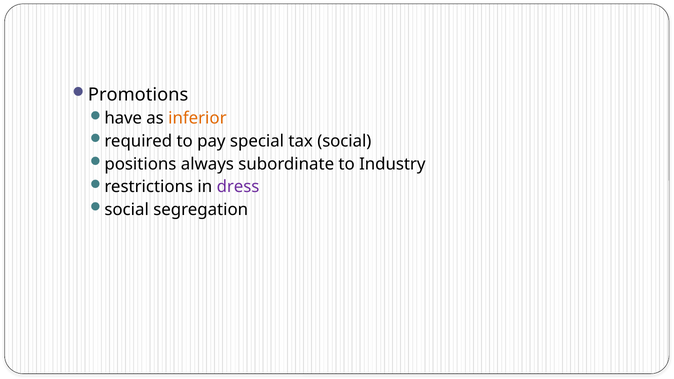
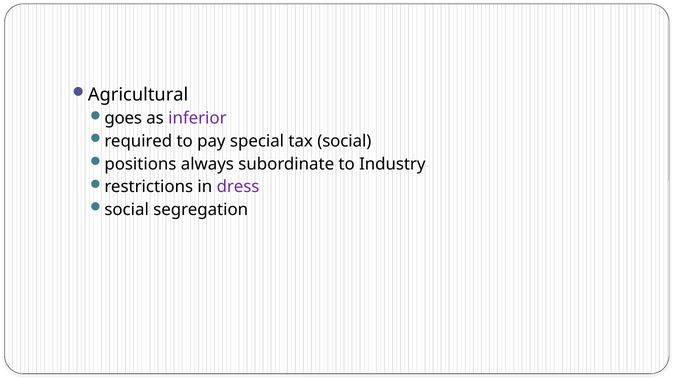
Promotions: Promotions -> Agricultural (138, 95)
have: have -> goes (123, 118)
inferior colour: orange -> purple (197, 118)
